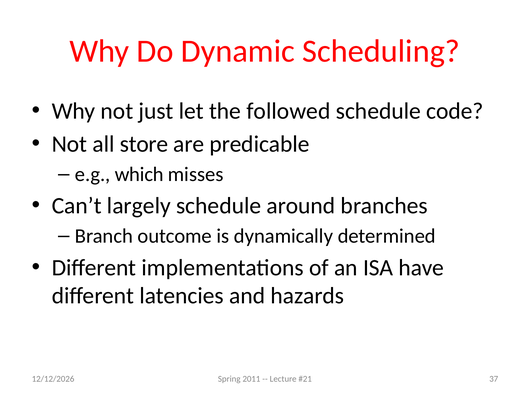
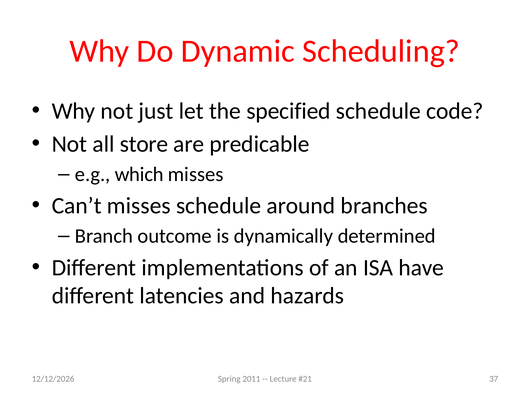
followed: followed -> specified (288, 111)
Can’t largely: largely -> misses (139, 206)
